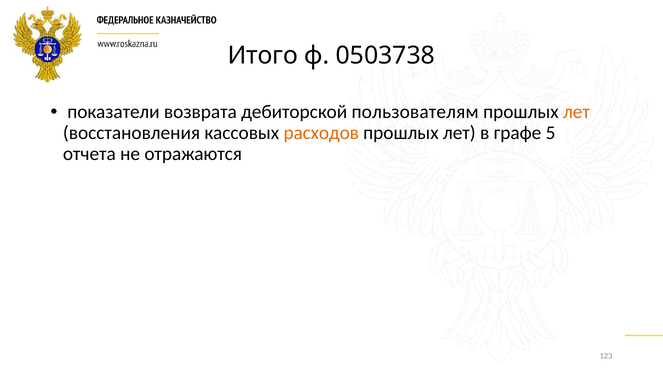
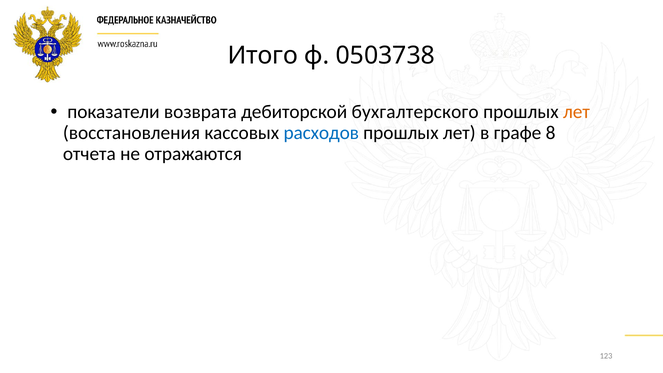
пользователям: пользователям -> бухгалтерского (415, 112)
расходов colour: orange -> blue (321, 133)
5: 5 -> 8 (551, 133)
